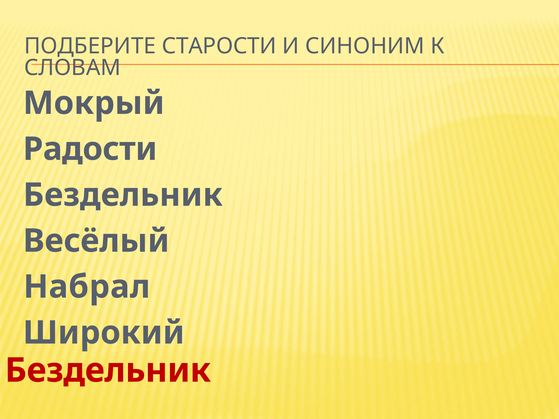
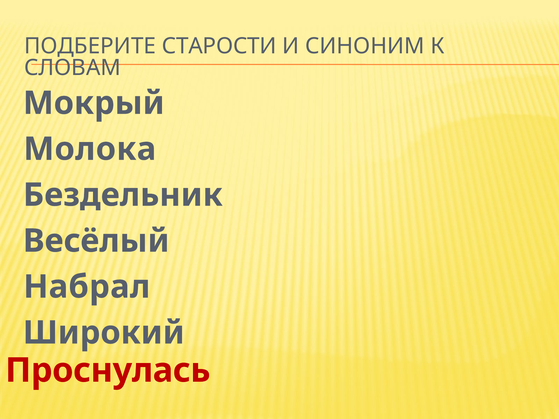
Радости: Радости -> Молока (90, 149)
Бездельник: Бездельник -> Проснулась (108, 371)
